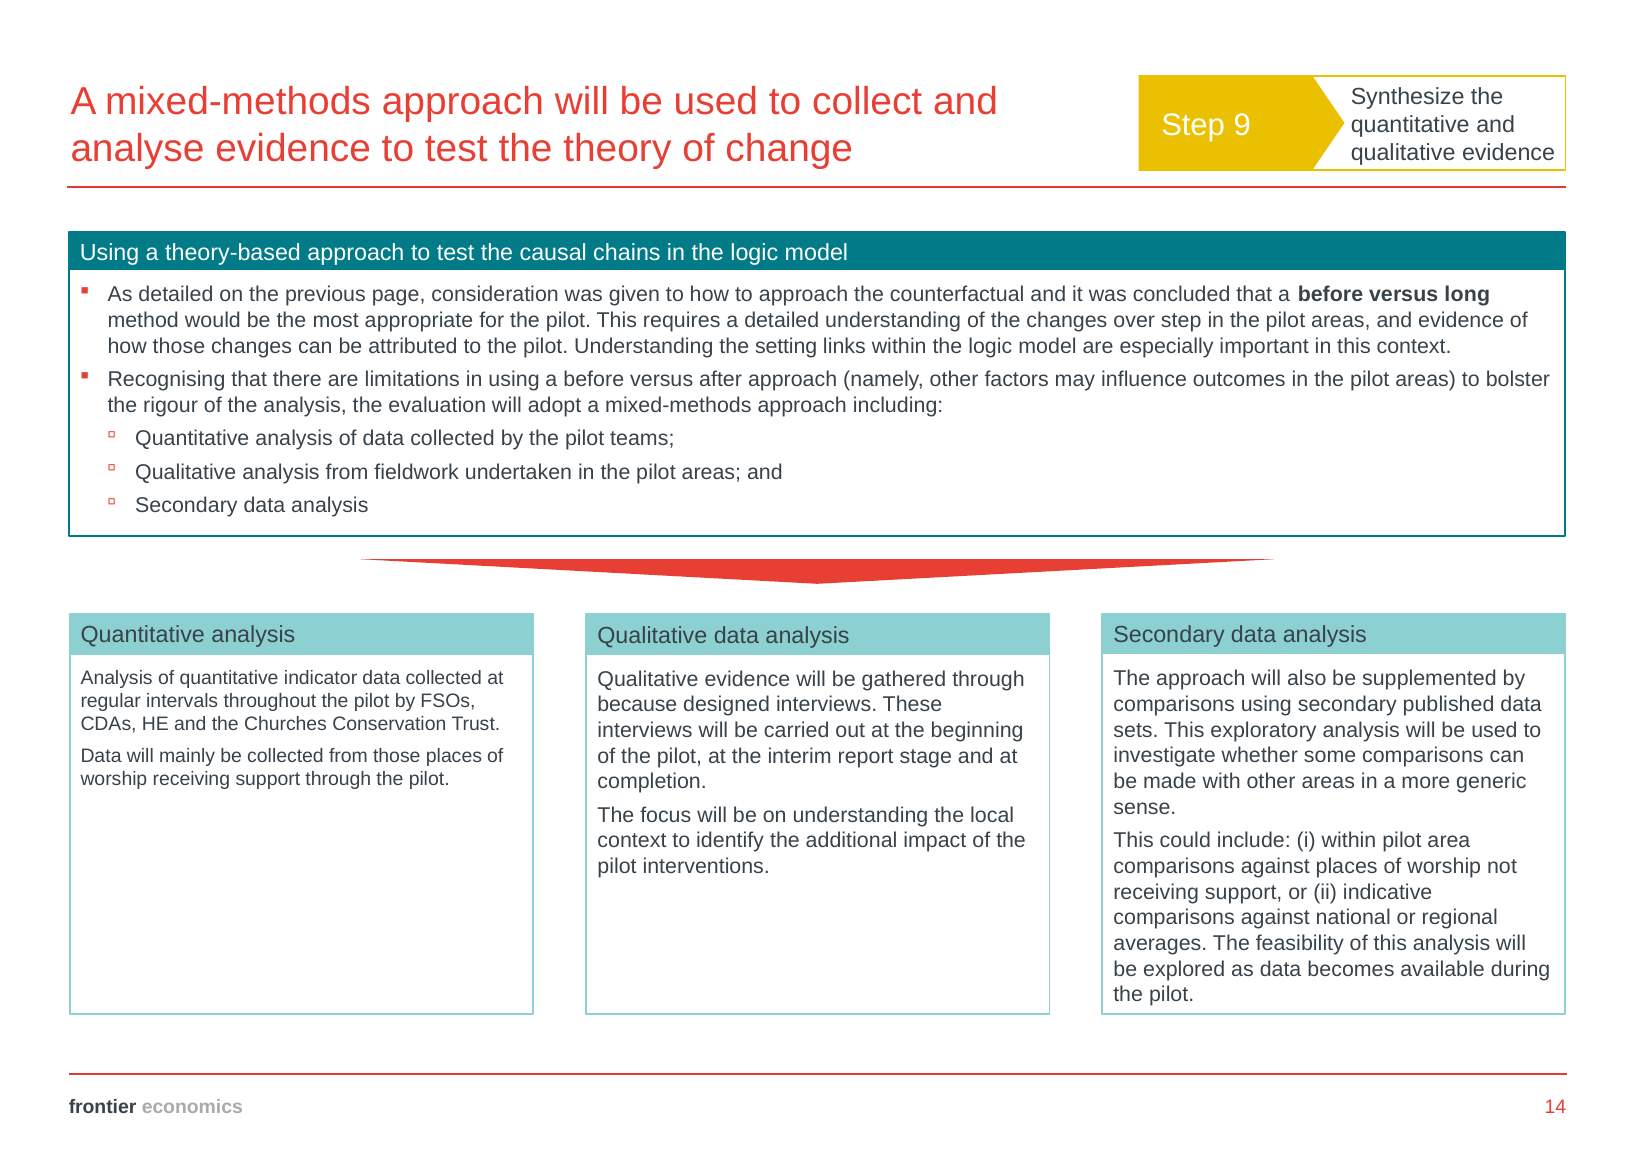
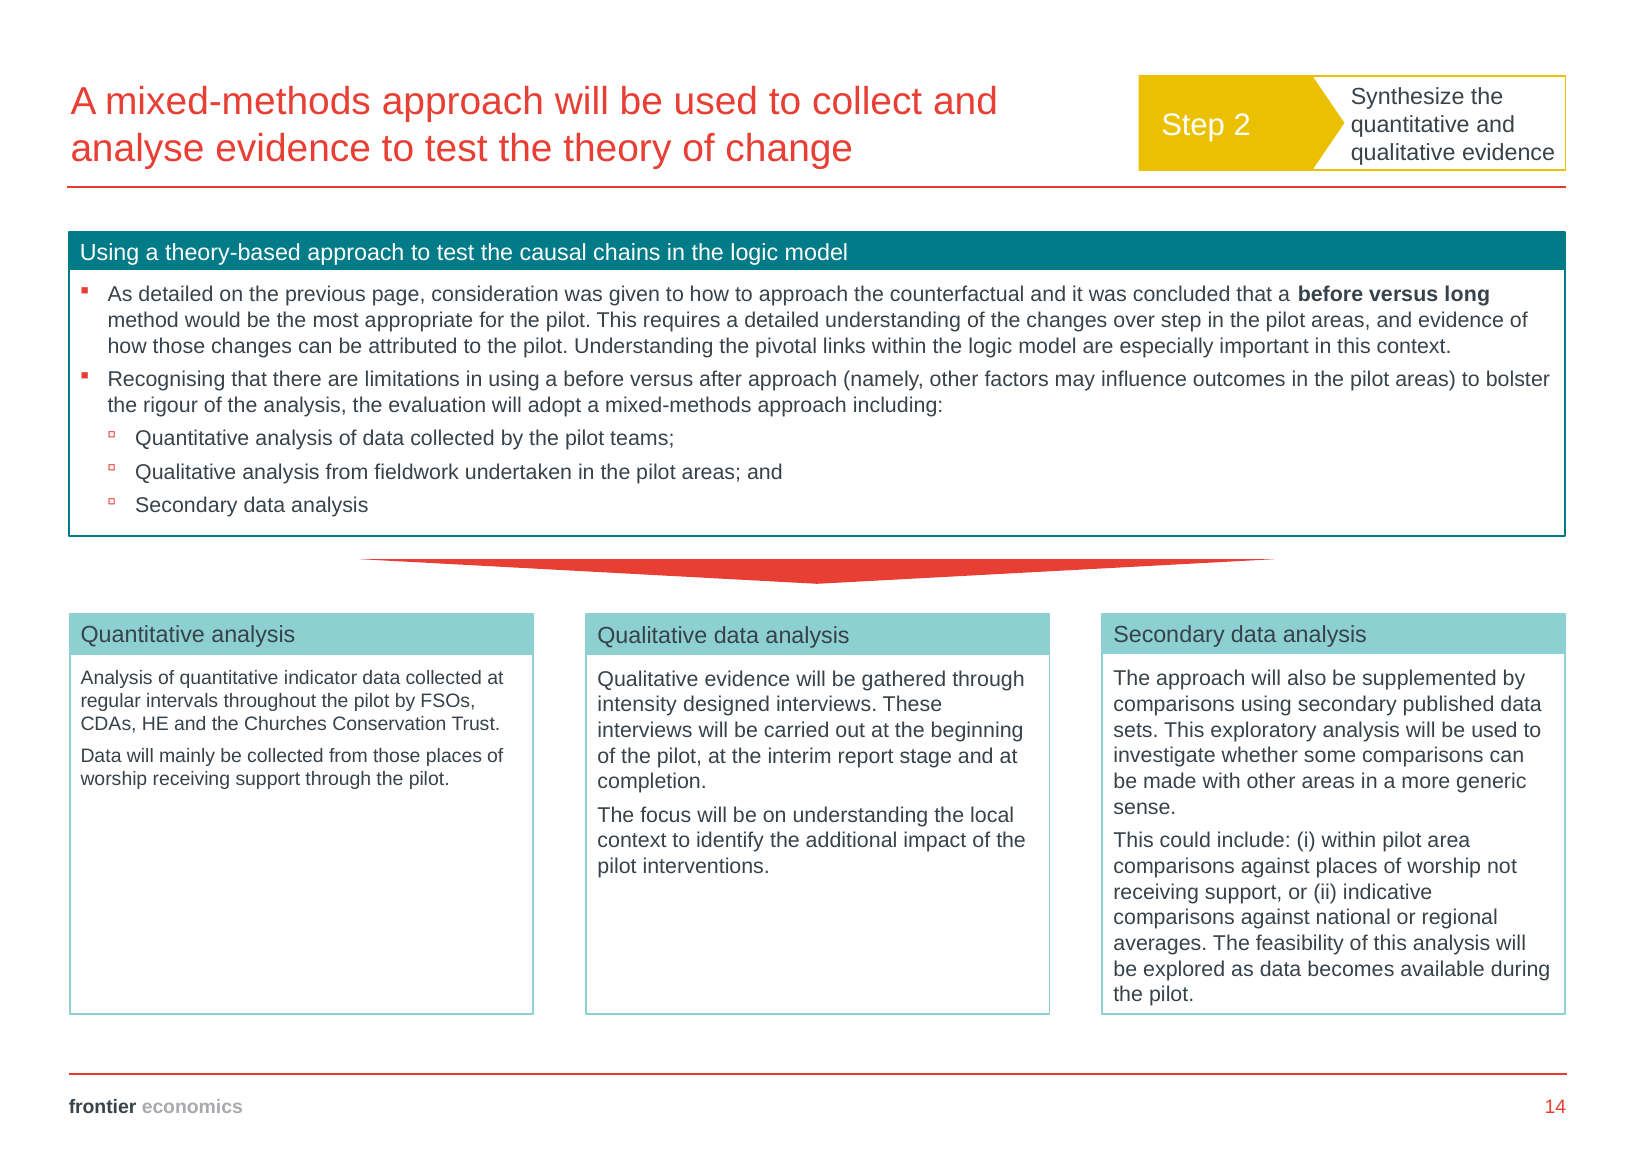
9: 9 -> 2 (1242, 125)
setting: setting -> pivotal (786, 346)
because: because -> intensity (637, 704)
